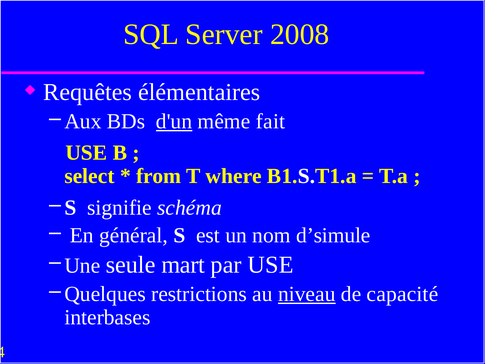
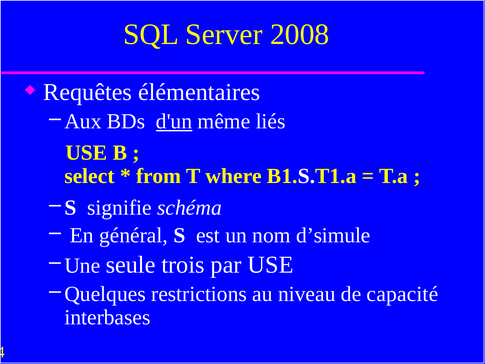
fait: fait -> liés (271, 121)
mart: mart -> trois (183, 265)
niveau underline: present -> none (307, 294)
